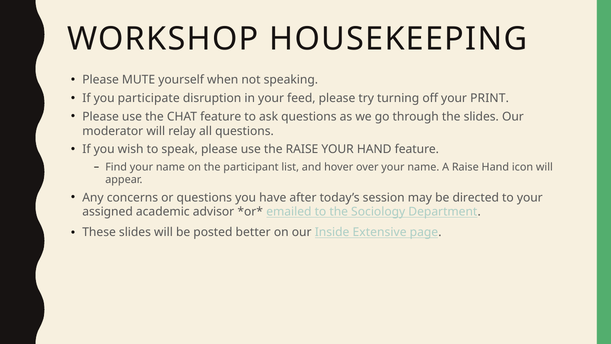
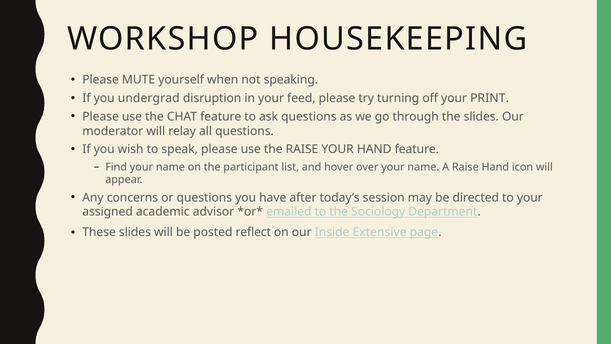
participate: participate -> undergrad (149, 98)
better: better -> reflect (253, 232)
